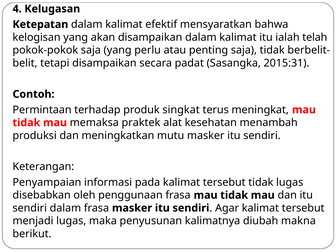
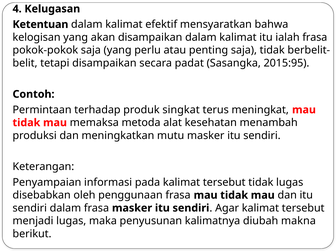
Ketepatan: Ketepatan -> Ketentuan (40, 24)
ialah telah: telah -> frasa (315, 37)
2015:31: 2015:31 -> 2015:95 (286, 63)
praktek: praktek -> metoda (141, 123)
